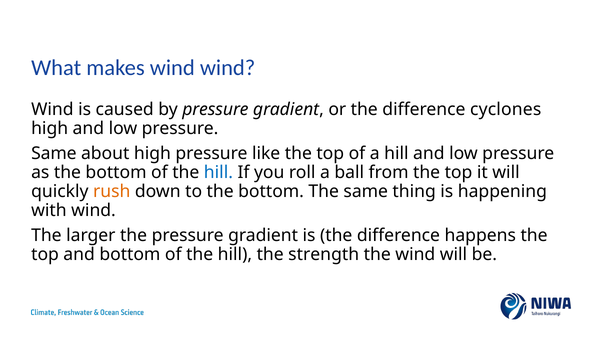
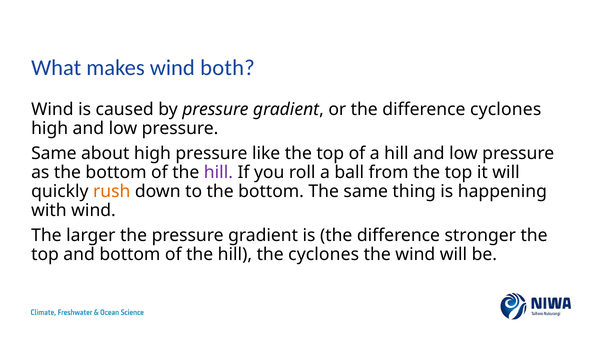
makes wind wind: wind -> both (227, 68)
hill colour: blue -> purple (218, 172)
happens: happens -> stronger (480, 235)
the strength: strength -> cyclones (324, 254)
